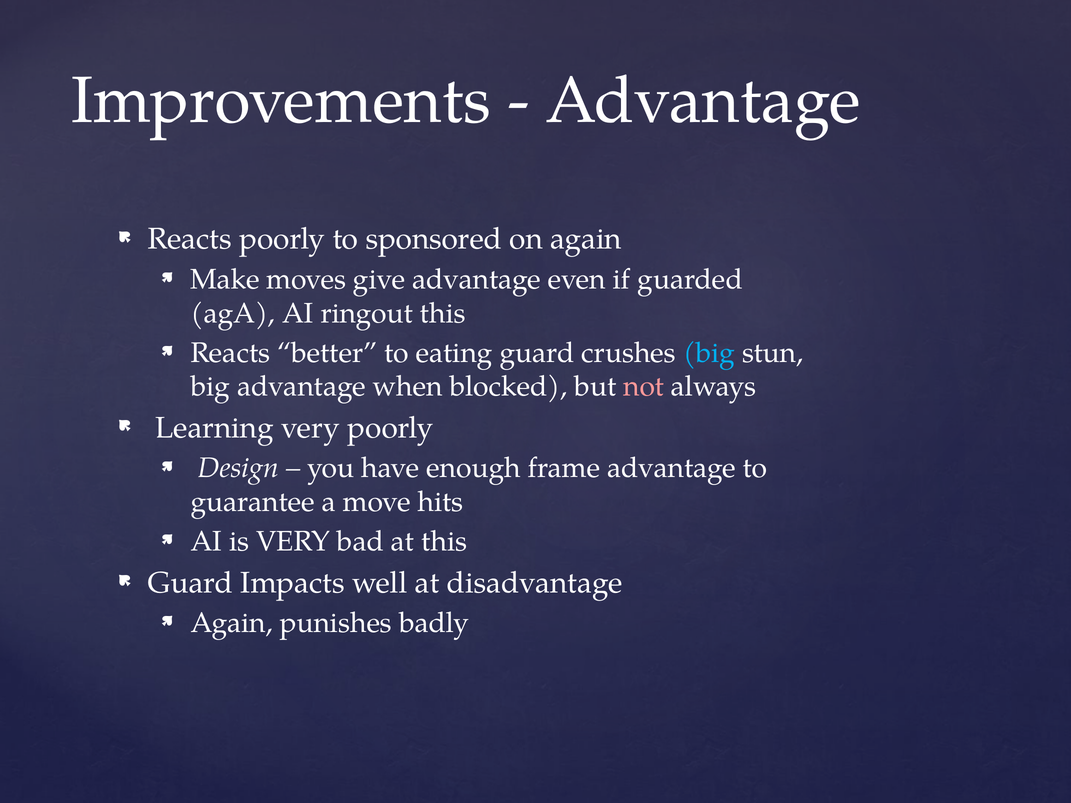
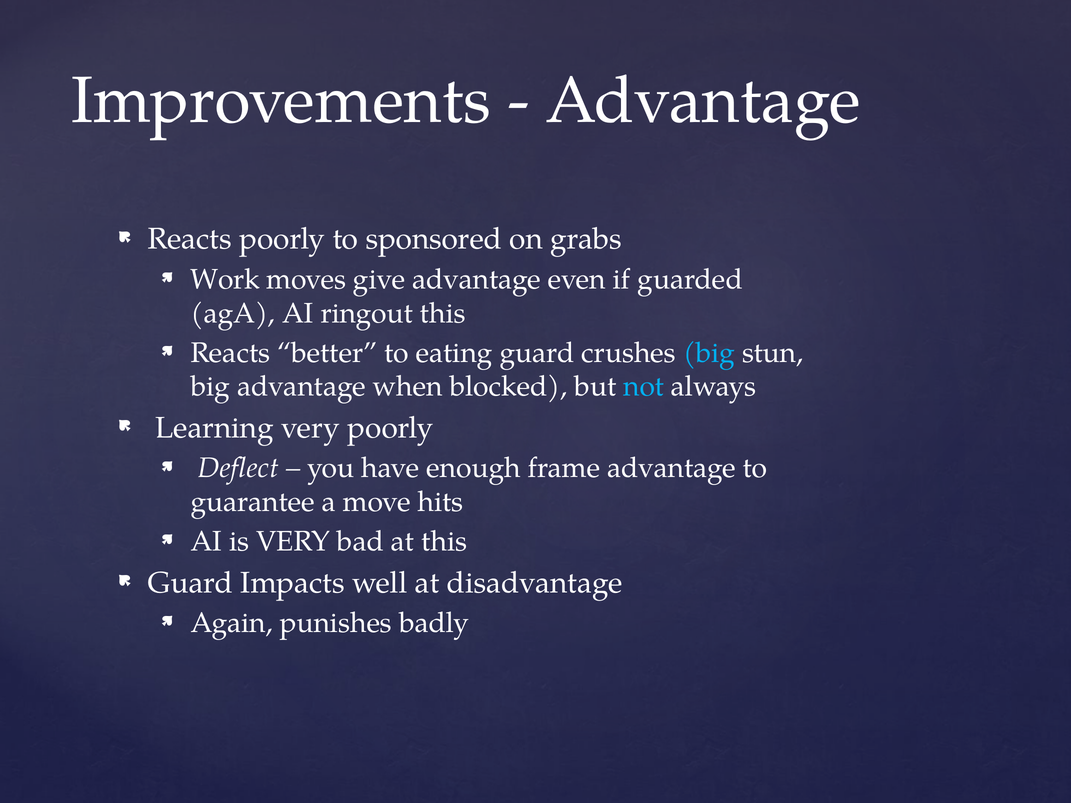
on again: again -> grabs (586, 239)
Make: Make -> Work (225, 279)
not colour: pink -> light blue (644, 387)
Design: Design -> Deflect (238, 468)
